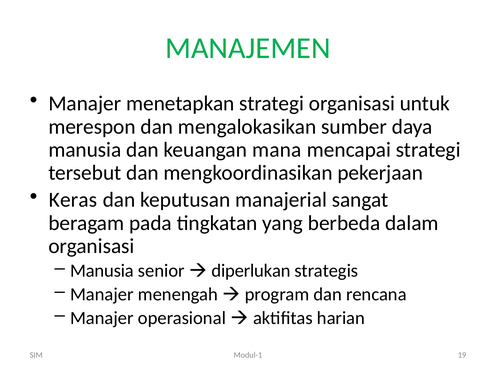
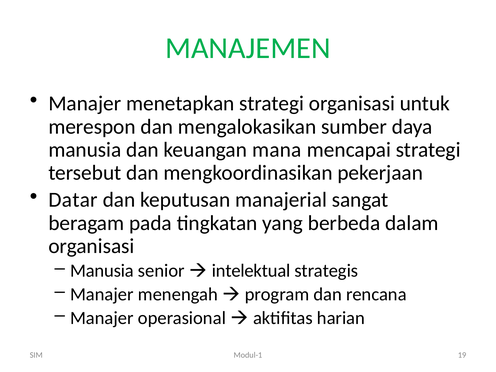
Keras: Keras -> Datar (73, 200)
diperlukan: diperlukan -> intelektual (251, 271)
